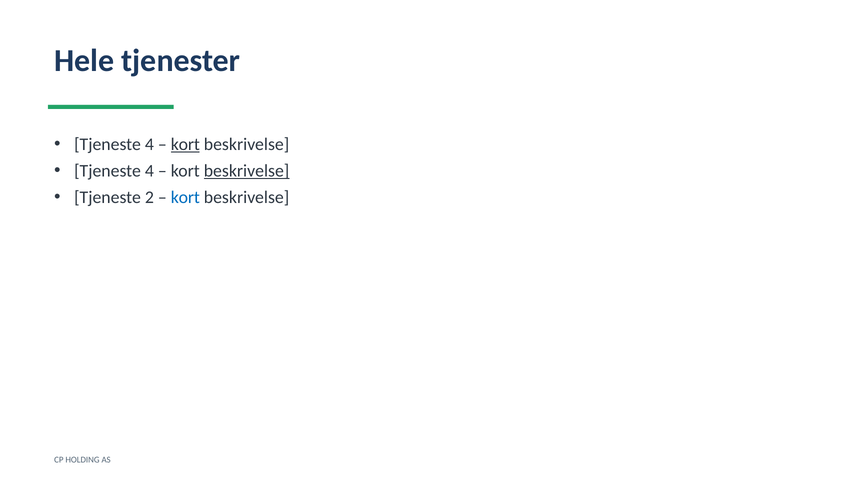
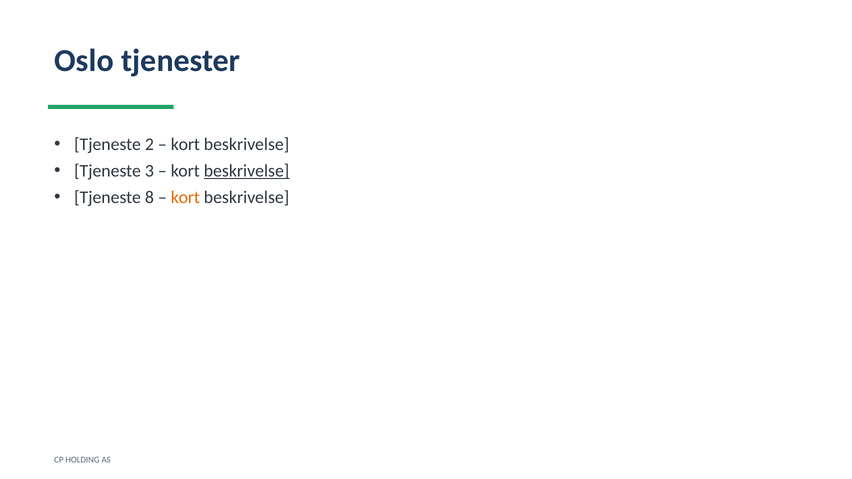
Hele: Hele -> Oslo (84, 61)
4: 4 -> 2 (149, 144)
kort underline: present -> none (185, 144)
4: 4 -> 3 (149, 171)
2: 2 -> 8 (149, 198)
kort colour: blue -> orange (185, 198)
